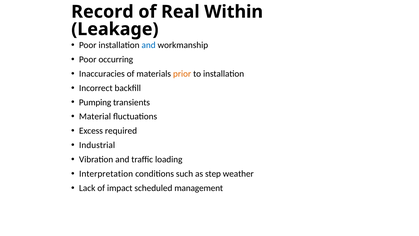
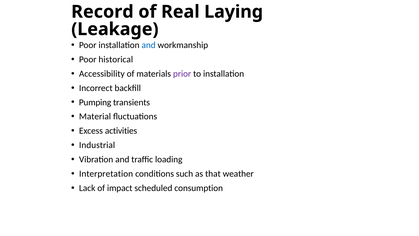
Within: Within -> Laying (234, 12)
occurring: occurring -> historical (116, 59)
Inaccuracies: Inaccuracies -> Accessibility (102, 74)
prior colour: orange -> purple (182, 74)
required: required -> activities (121, 131)
step: step -> that (213, 174)
management: management -> consumption (199, 188)
